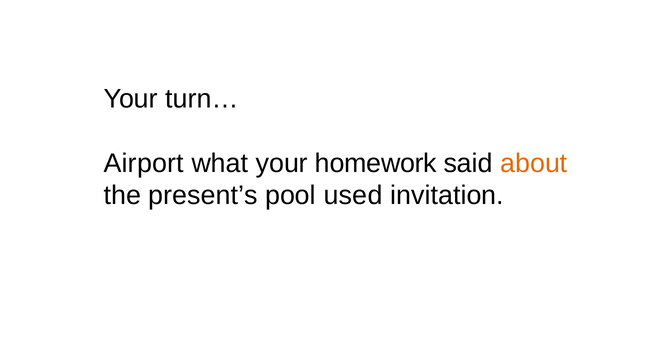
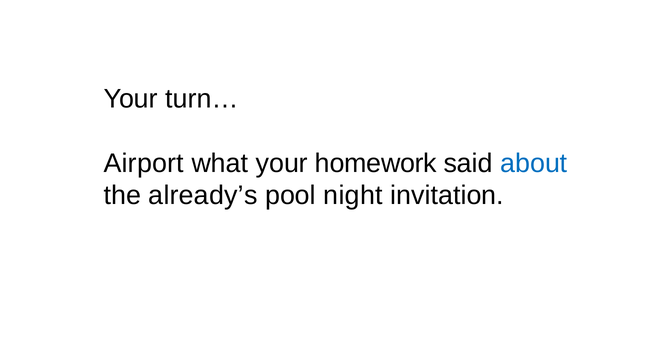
about colour: orange -> blue (534, 163)
present’s: present’s -> already’s (203, 195)
used: used -> night (353, 195)
